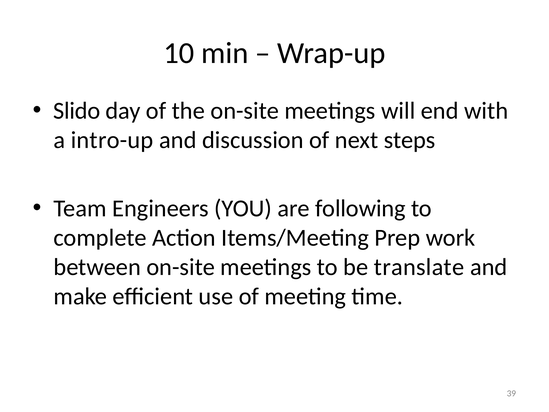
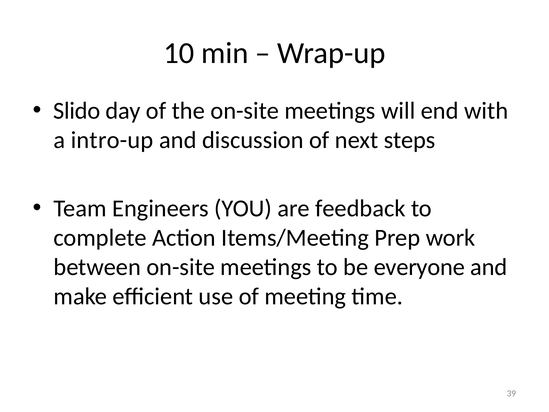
following: following -> feedback (360, 208)
translate: translate -> everyone (419, 267)
